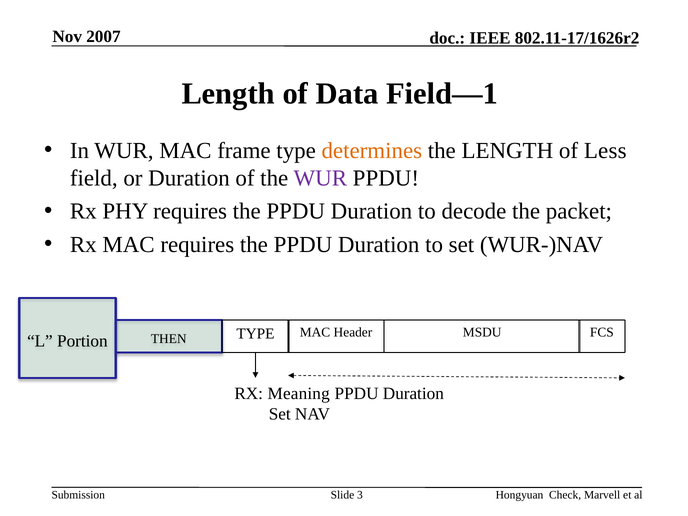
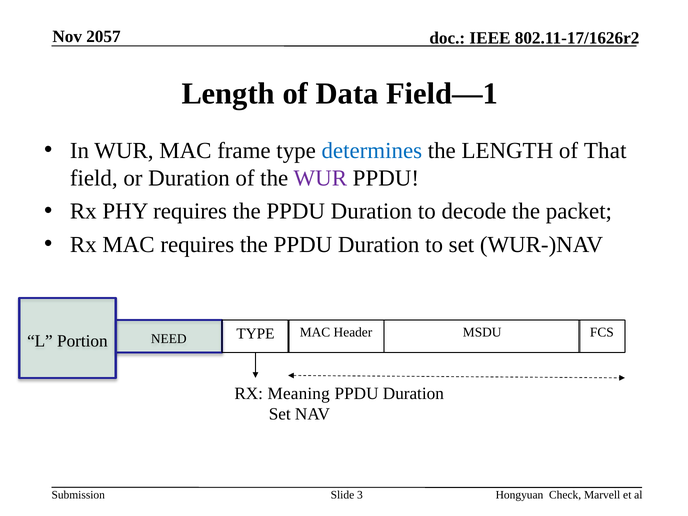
2007: 2007 -> 2057 (103, 36)
determines colour: orange -> blue (372, 151)
Less: Less -> That (605, 151)
THEN: THEN -> NEED (169, 339)
